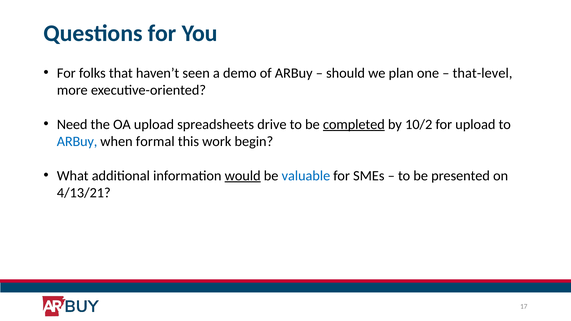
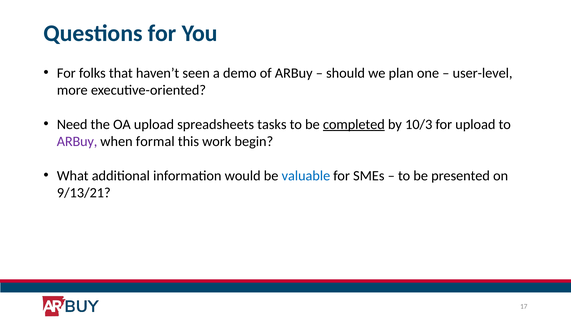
that-level: that-level -> user-level (483, 73)
drive: drive -> tasks (272, 124)
10/2: 10/2 -> 10/3 (419, 124)
ARBuy colour: blue -> purple (77, 142)
would underline: present -> none (243, 176)
4/13/21: 4/13/21 -> 9/13/21 (84, 193)
